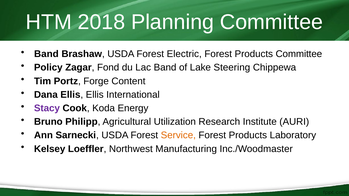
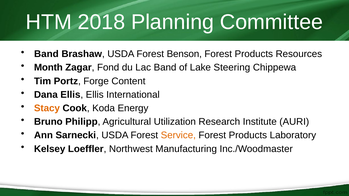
Electric: Electric -> Benson (184, 54)
Products Committee: Committee -> Resources (299, 54)
Policy: Policy -> Month (48, 68)
Stacy colour: purple -> orange (47, 108)
